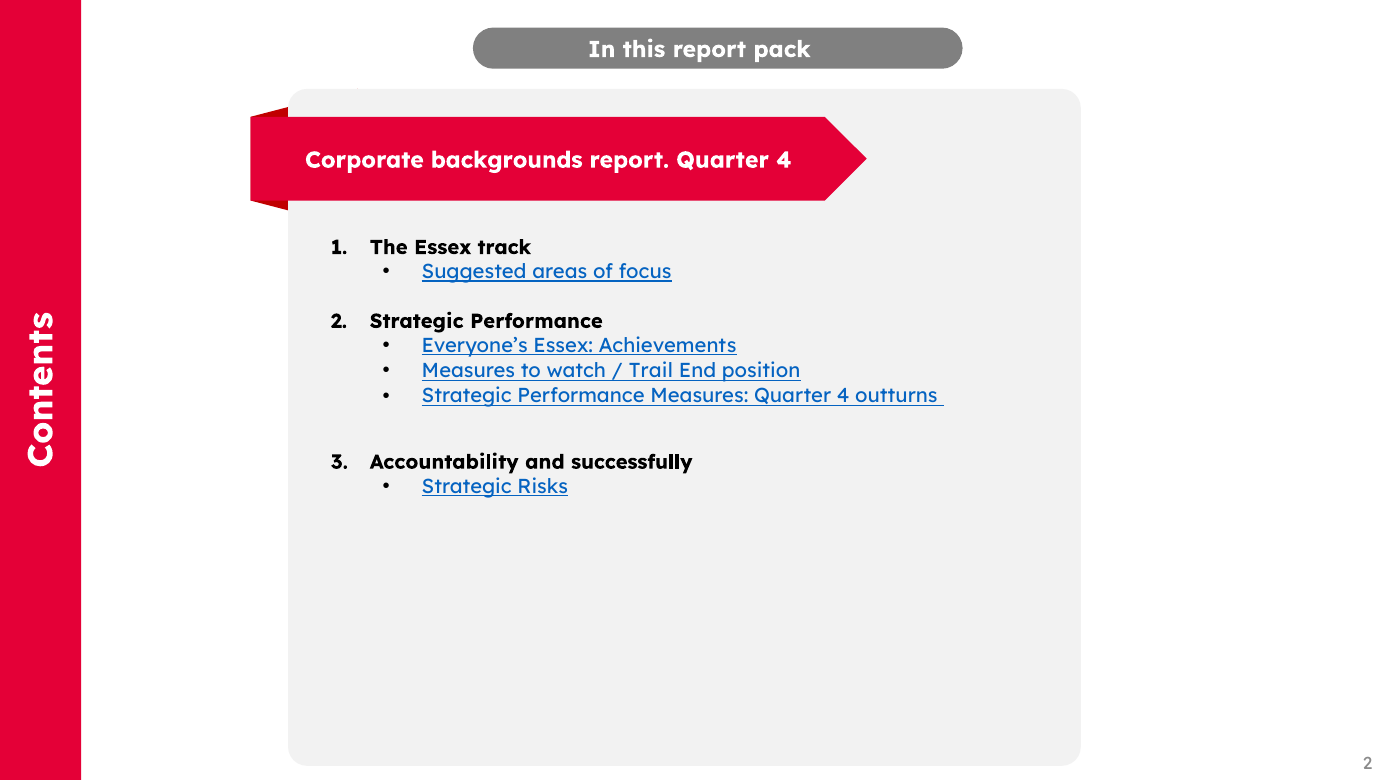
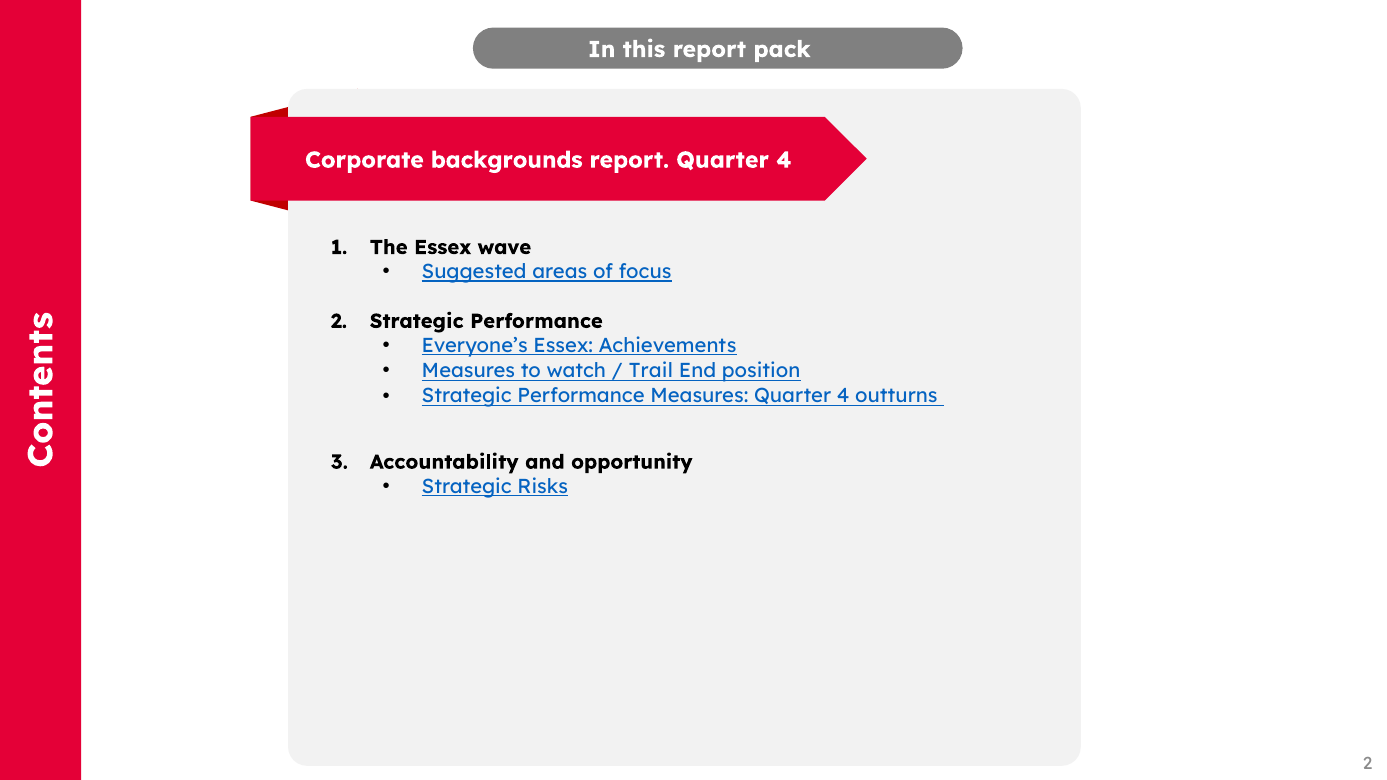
track: track -> wave (504, 247)
successfully: successfully -> opportunity (632, 462)
